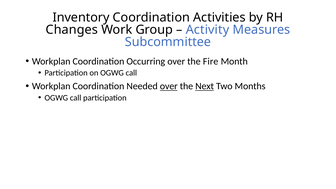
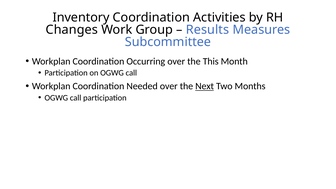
Activity: Activity -> Results (208, 30)
Fire: Fire -> This (211, 61)
over underline: present -> none (169, 86)
